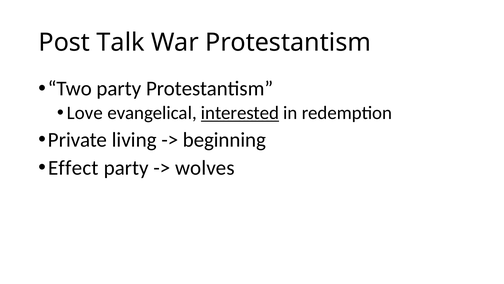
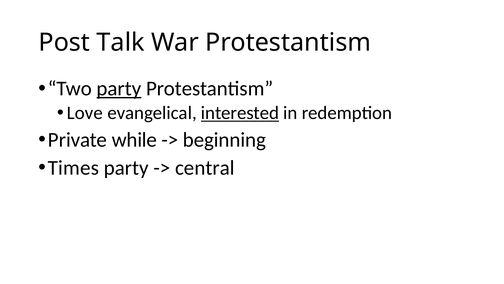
party underline: none -> present (119, 89)
living: living -> while (134, 140)
Effect: Effect -> Times (73, 167)
wolves: wolves -> central (205, 167)
